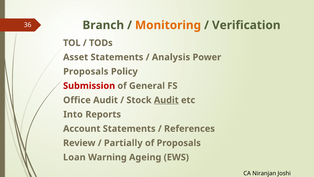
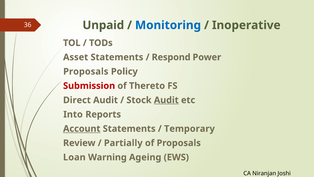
Branch: Branch -> Unpaid (103, 25)
Monitoring colour: orange -> blue (168, 25)
Verification: Verification -> Inoperative (246, 25)
Analysis: Analysis -> Respond (171, 57)
General: General -> Thereto (147, 86)
Office: Office -> Direct (77, 100)
Account underline: none -> present (82, 128)
References: References -> Temporary (189, 128)
